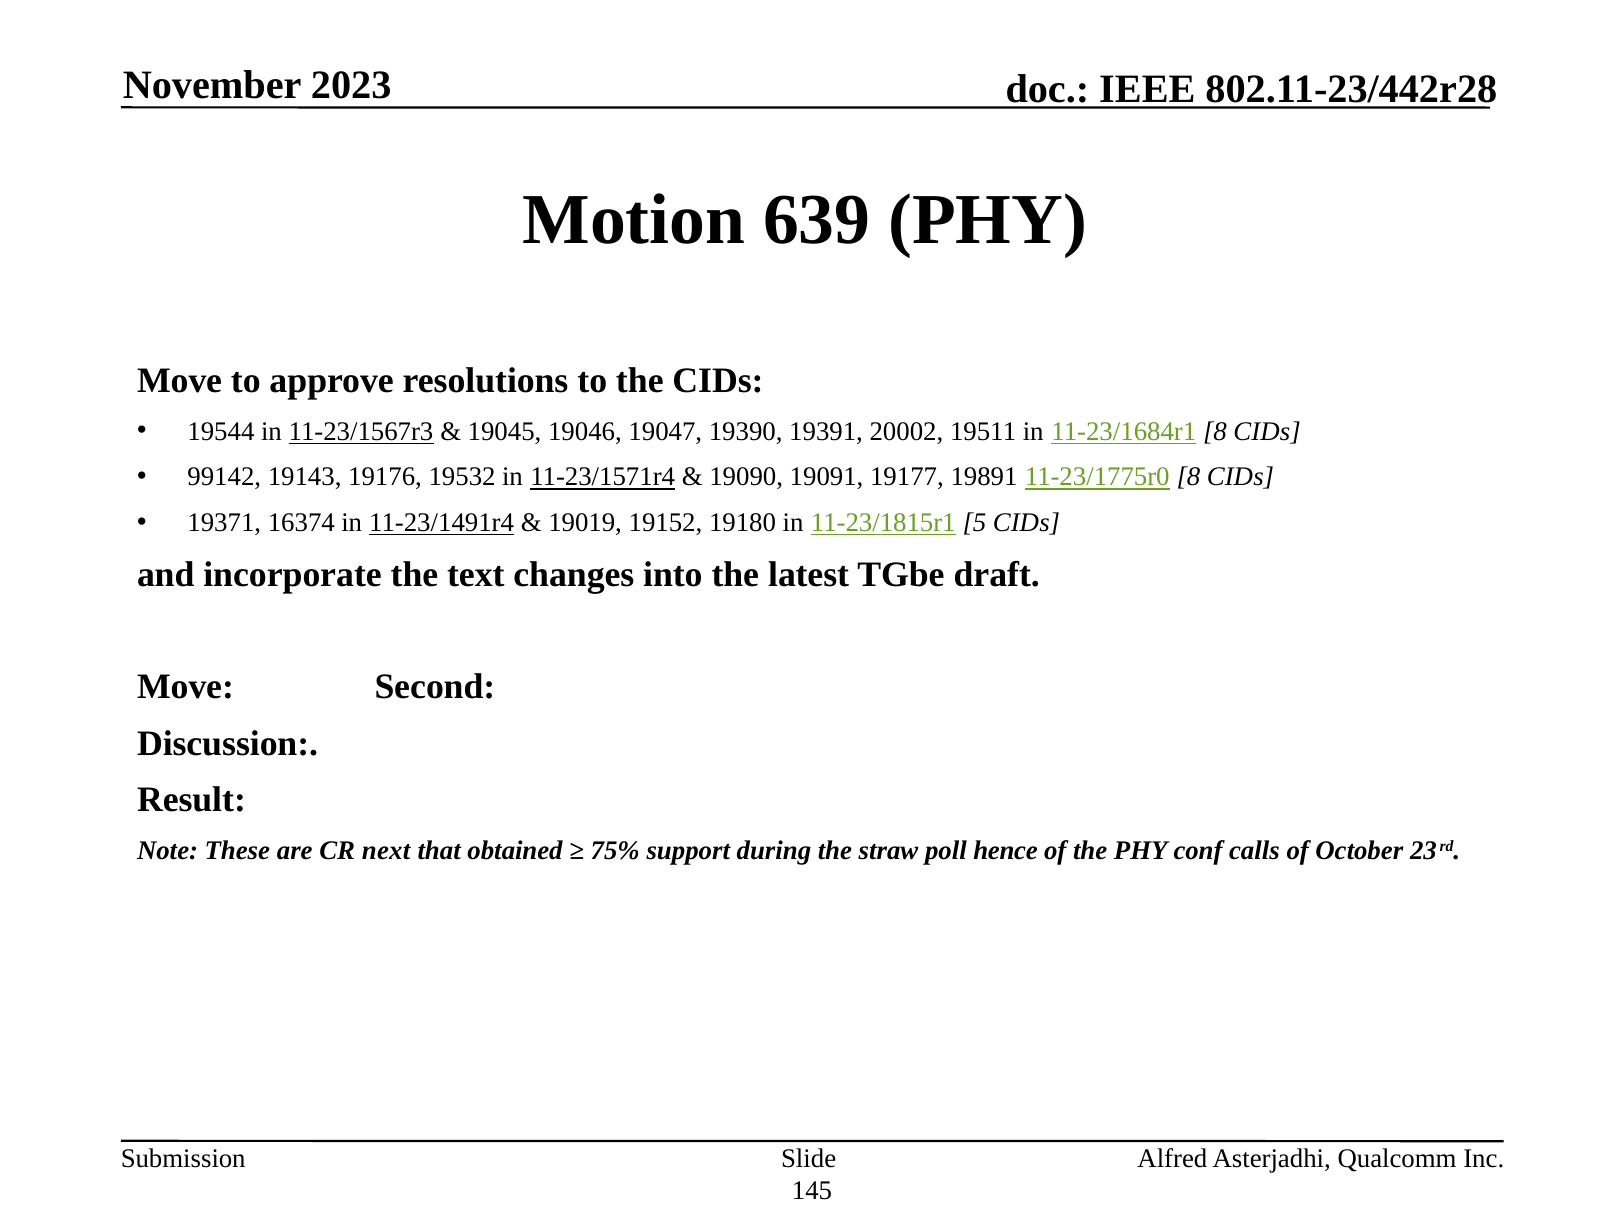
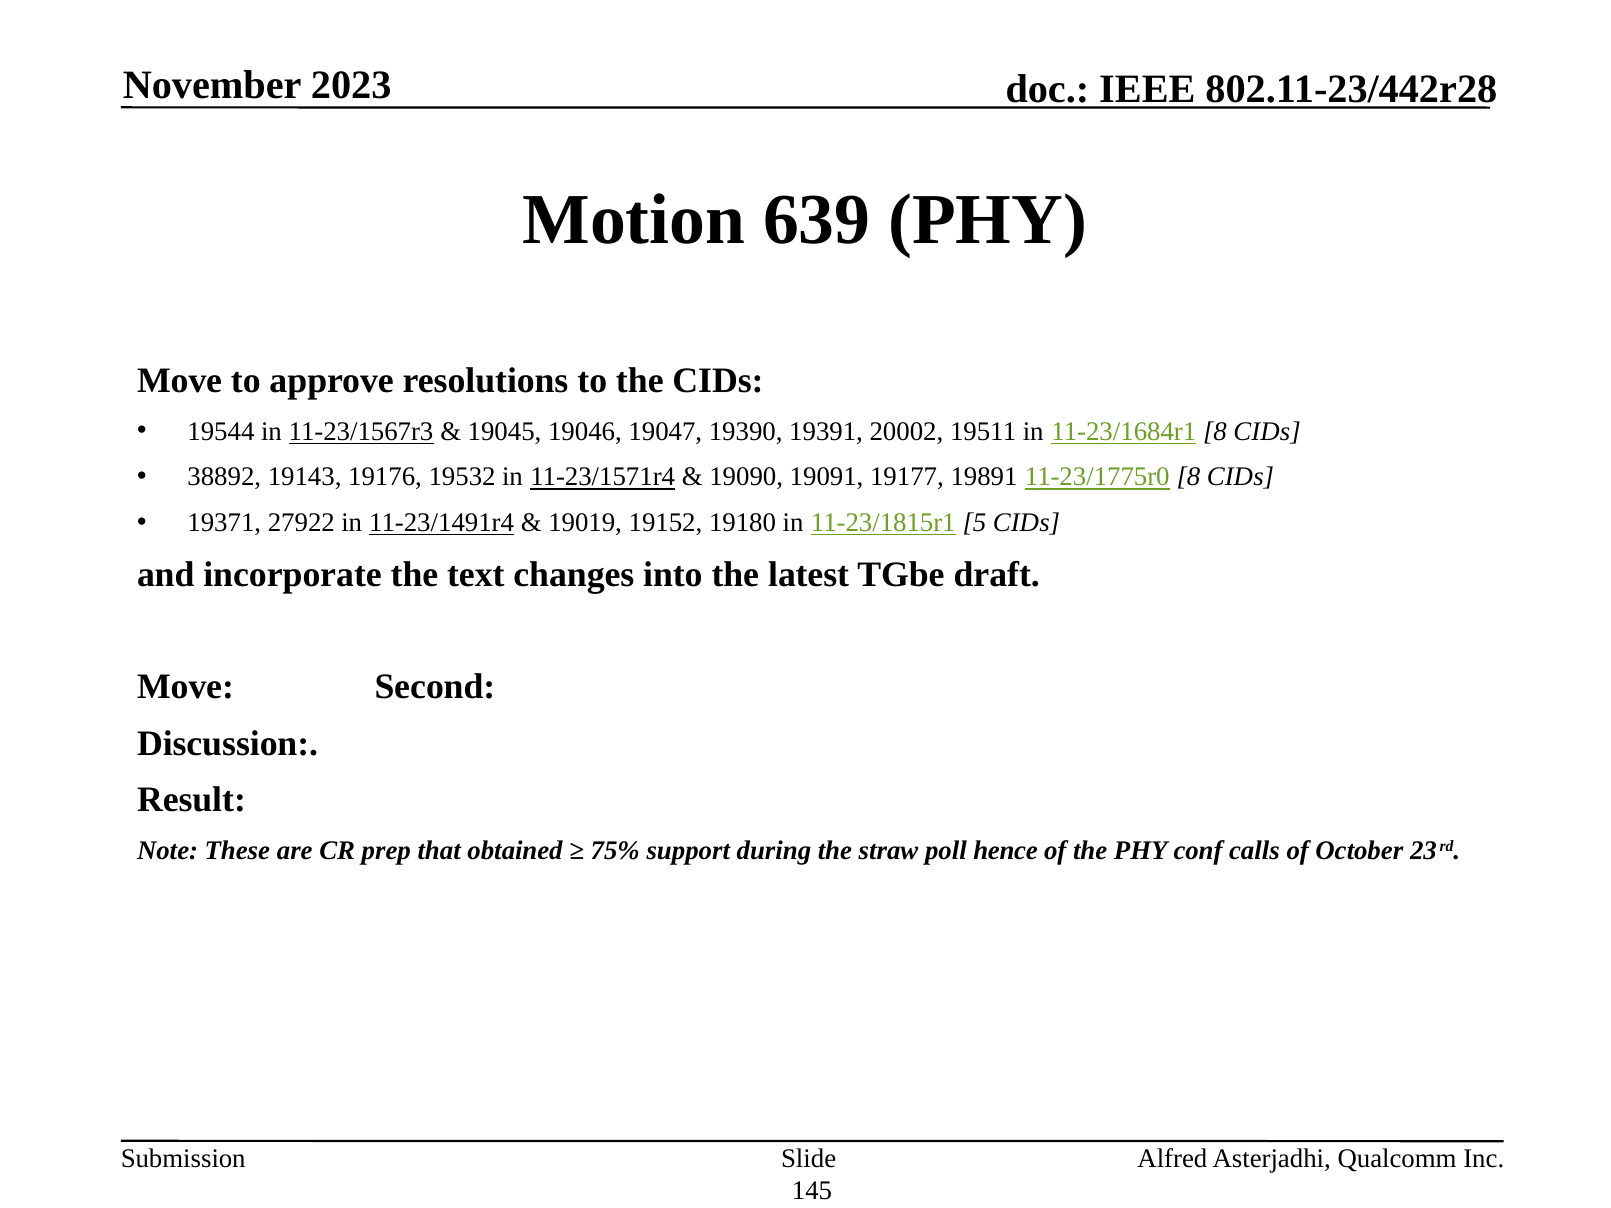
99142: 99142 -> 38892 (224, 477)
16374: 16374 -> 27922 (301, 523)
next: next -> prep (386, 850)
